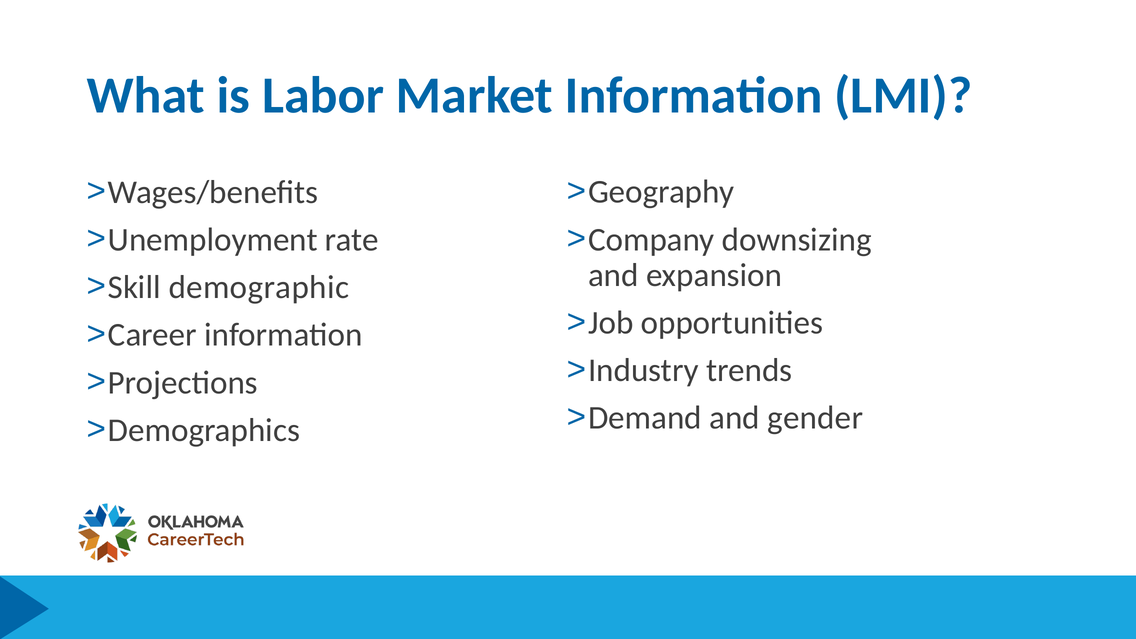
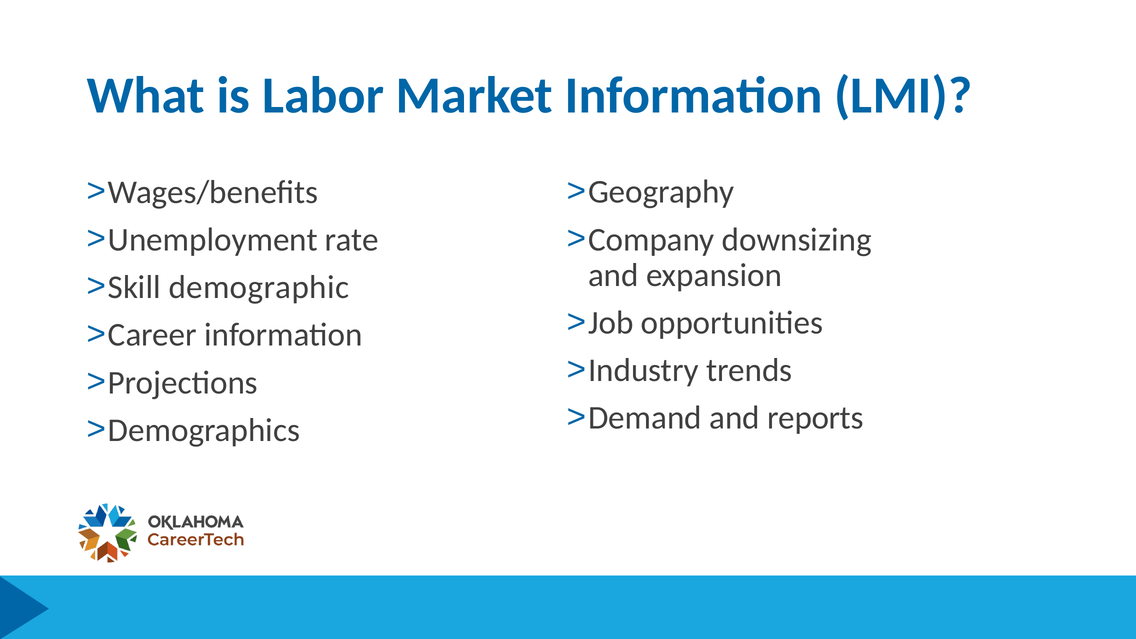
gender: gender -> reports (815, 418)
